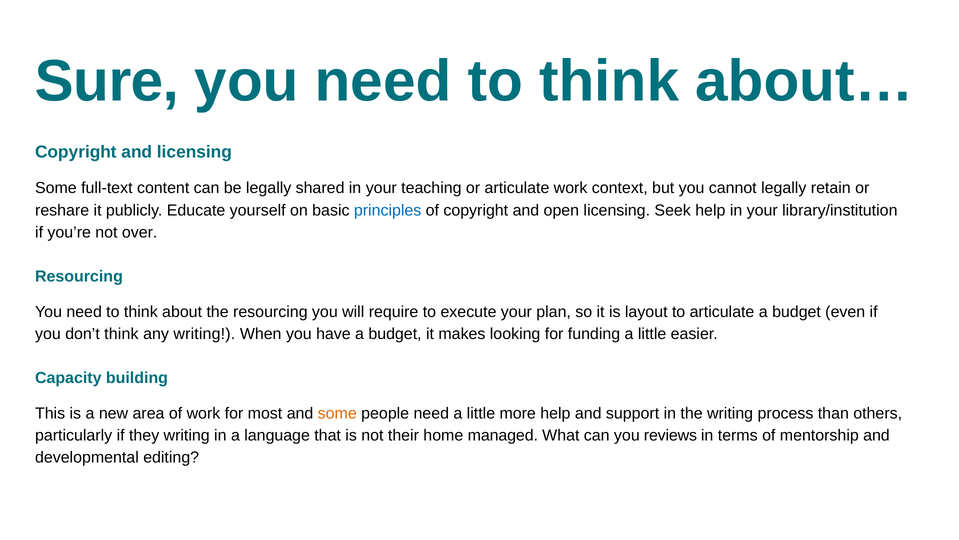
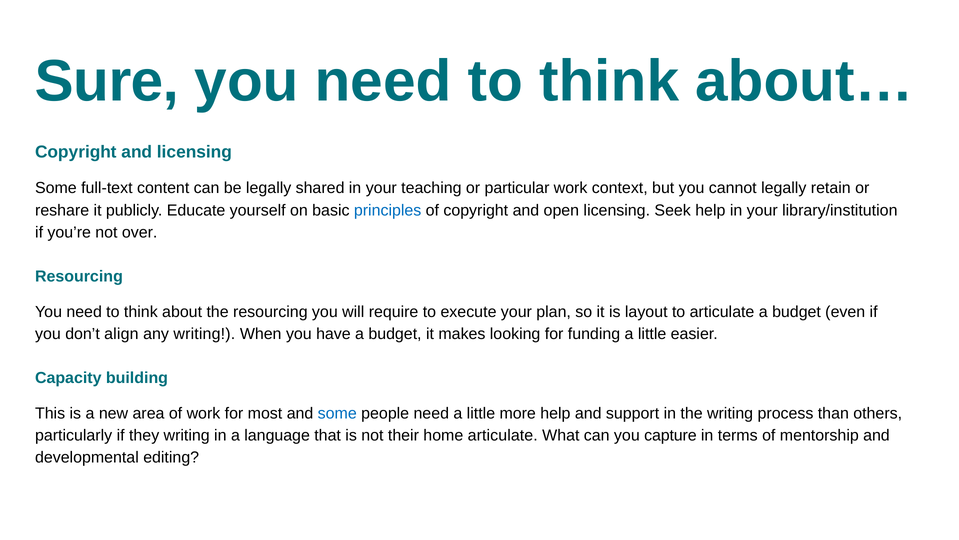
or articulate: articulate -> particular (517, 188)
don’t think: think -> align (121, 334)
some colour: orange -> blue (337, 413)
home managed: managed -> articulate (503, 435)
reviews: reviews -> capture (670, 435)
